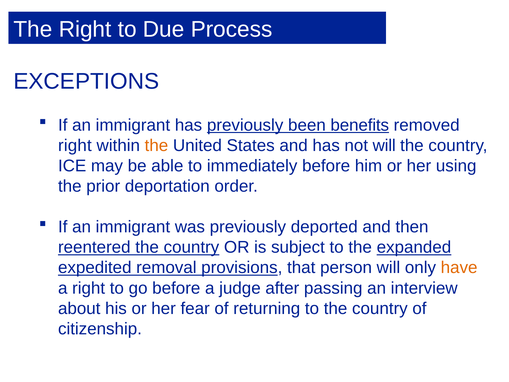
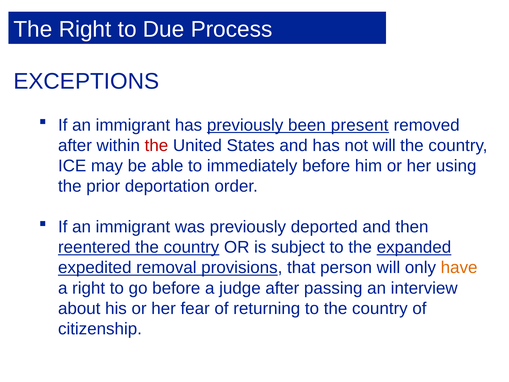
benefits: benefits -> present (360, 125)
right: right -> after (75, 145)
the colour: orange -> red (156, 145)
